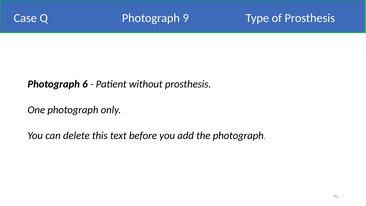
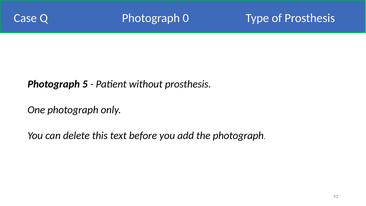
9: 9 -> 0 (186, 18)
6: 6 -> 5 (85, 84)
